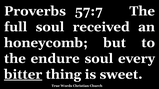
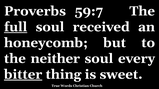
57:7: 57:7 -> 59:7 (89, 11)
full underline: none -> present (16, 27)
endure: endure -> neither (55, 59)
